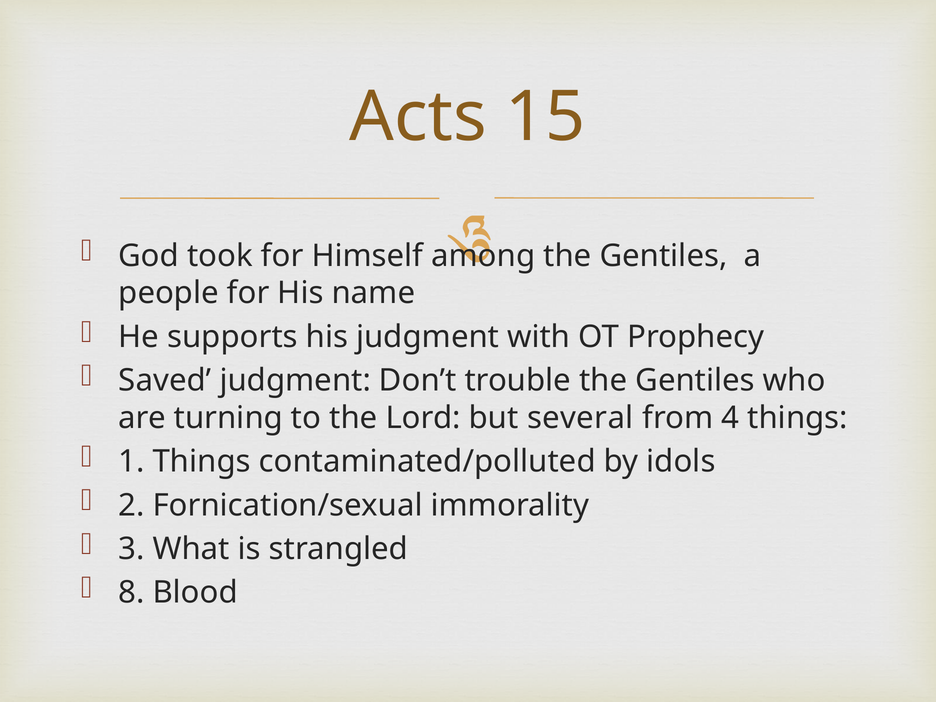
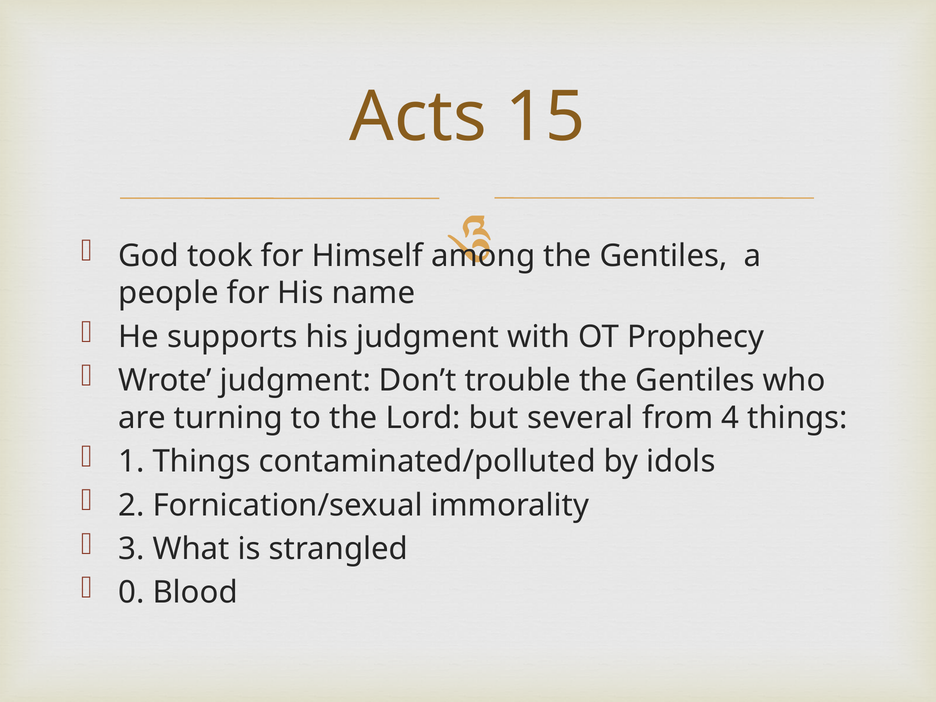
Saved: Saved -> Wrote (165, 380)
8: 8 -> 0 (131, 593)
